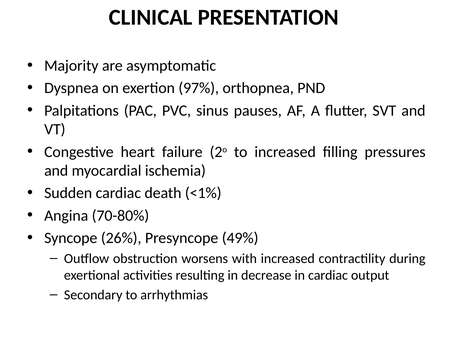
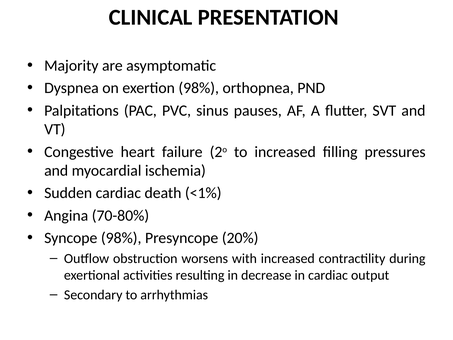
exertion 97%: 97% -> 98% (199, 88)
Syncope 26%: 26% -> 98% (121, 238)
49%: 49% -> 20% (240, 238)
